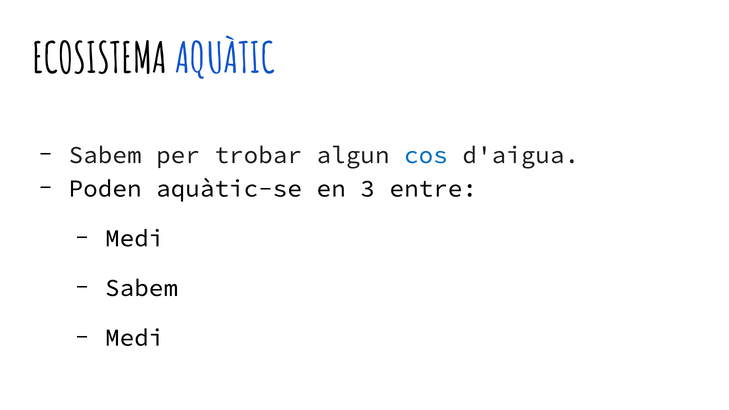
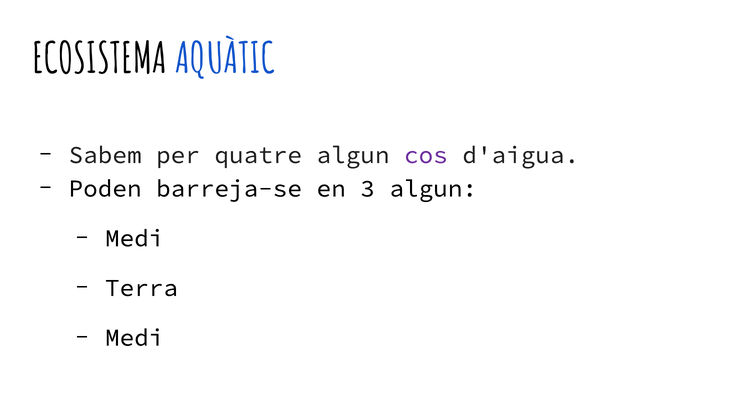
trobar: trobar -> quatre (258, 155)
cos colour: blue -> purple (426, 155)
aquàtic-se: aquàtic-se -> barreja-se (229, 189)
3 entre: entre -> algun (433, 189)
Sabem: Sabem -> Terra (142, 288)
